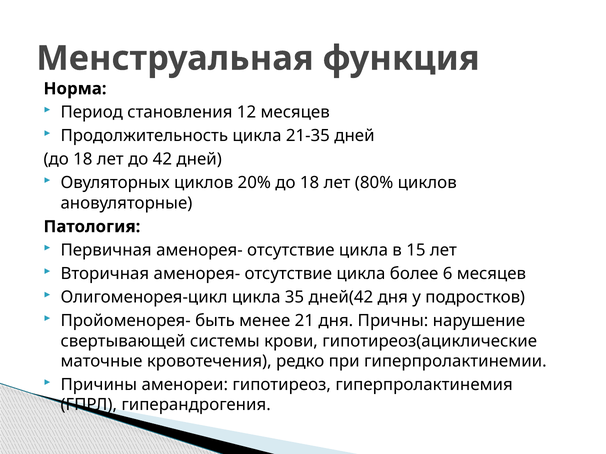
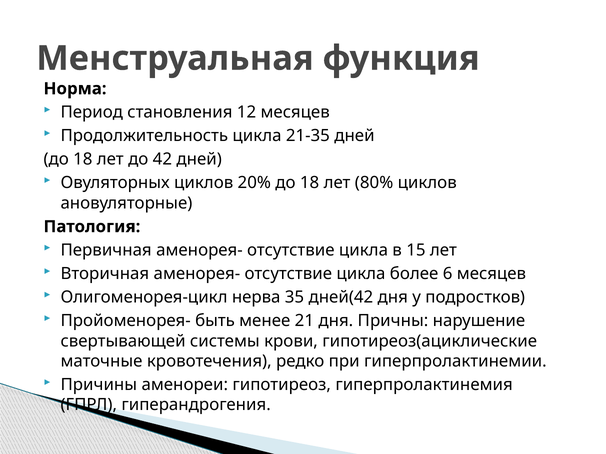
Олигоменорея-цикл цикла: цикла -> нерва (256, 298)
